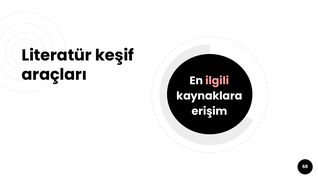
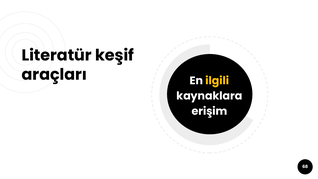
ilgili colour: pink -> yellow (217, 81)
